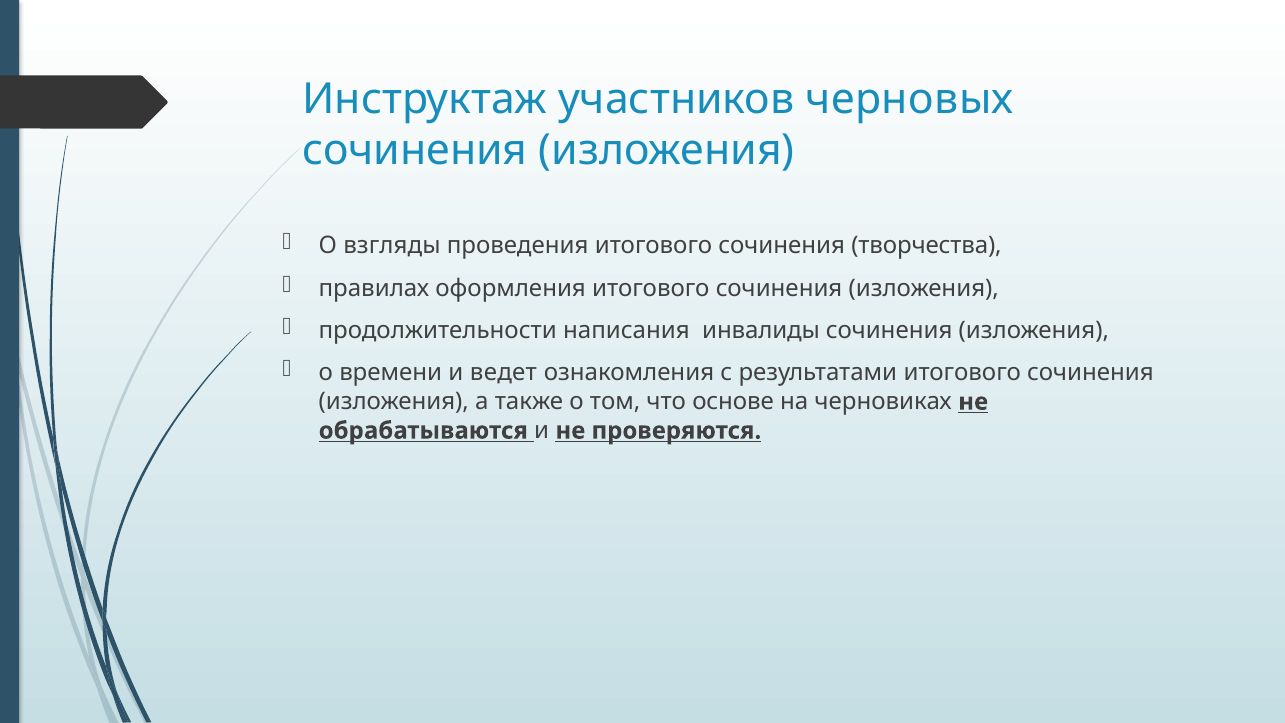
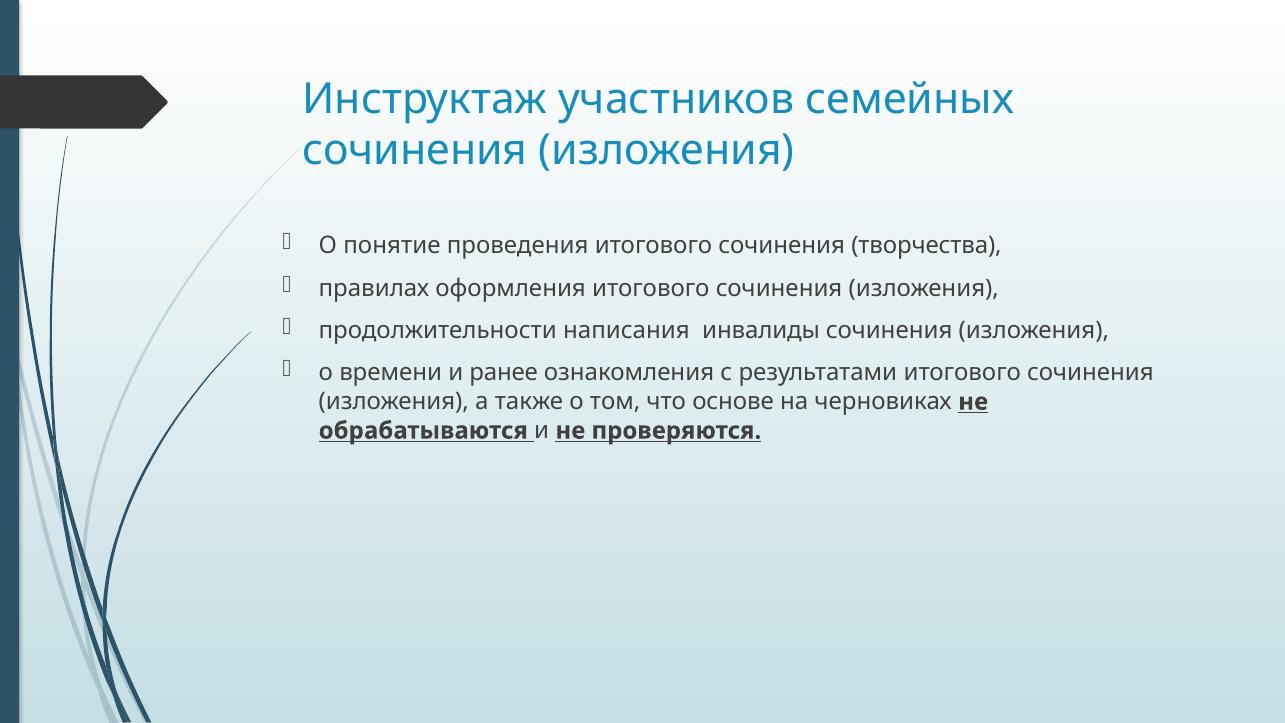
черновых: черновых -> семейных (910, 99)
взгляды: взгляды -> понятие (392, 246)
ведет: ведет -> ранее (504, 373)
